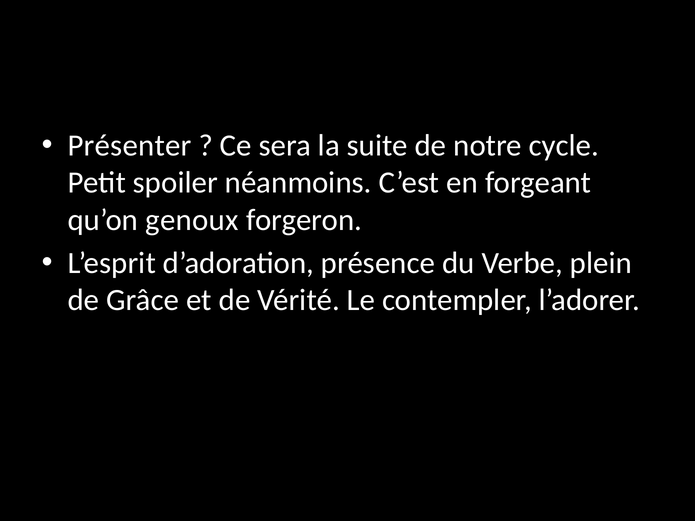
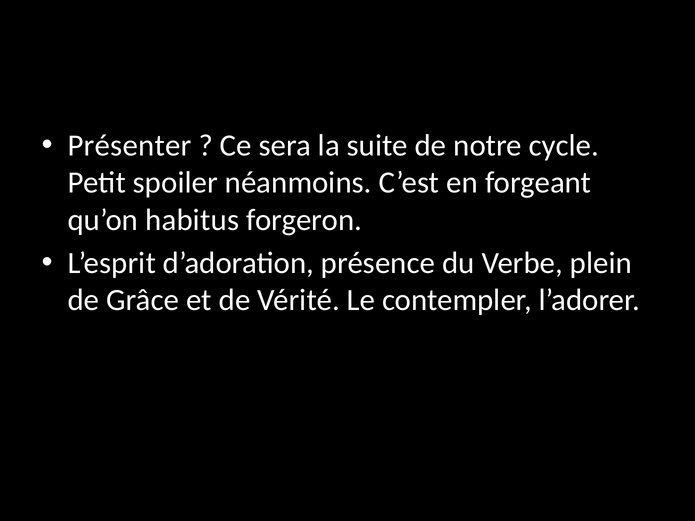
genoux: genoux -> habitus (192, 220)
